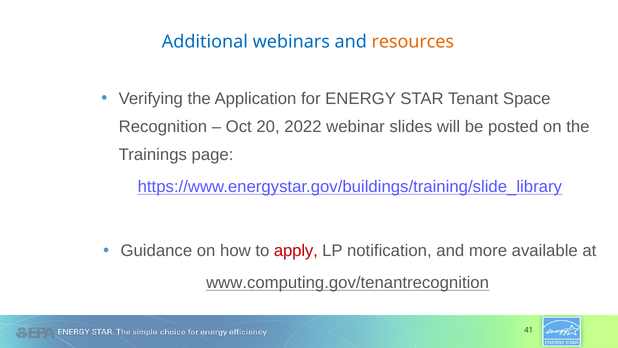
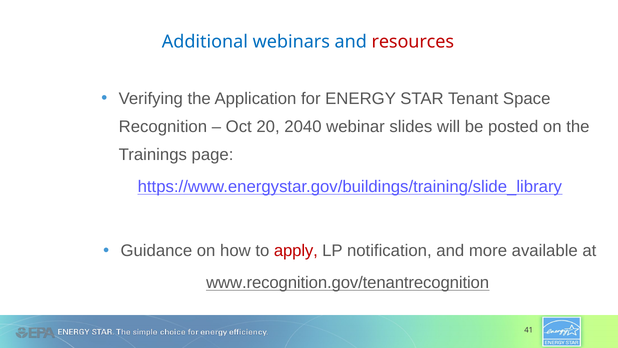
resources colour: orange -> red (413, 42)
2022: 2022 -> 2040 (303, 127)
www.computing.gov/tenantrecognition: www.computing.gov/tenantrecognition -> www.recognition.gov/tenantrecognition (348, 283)
